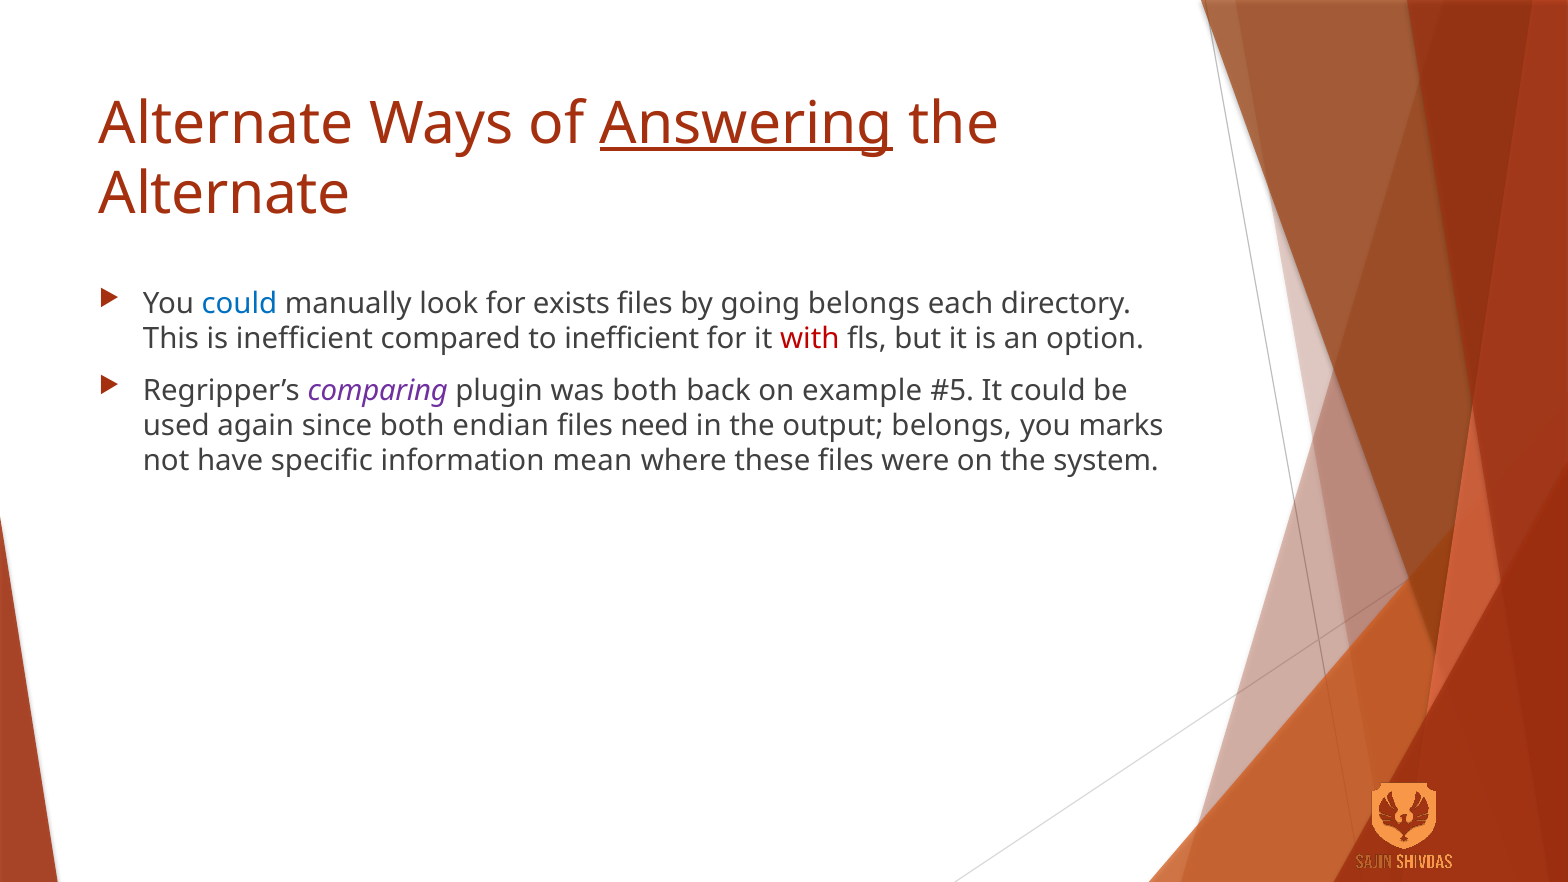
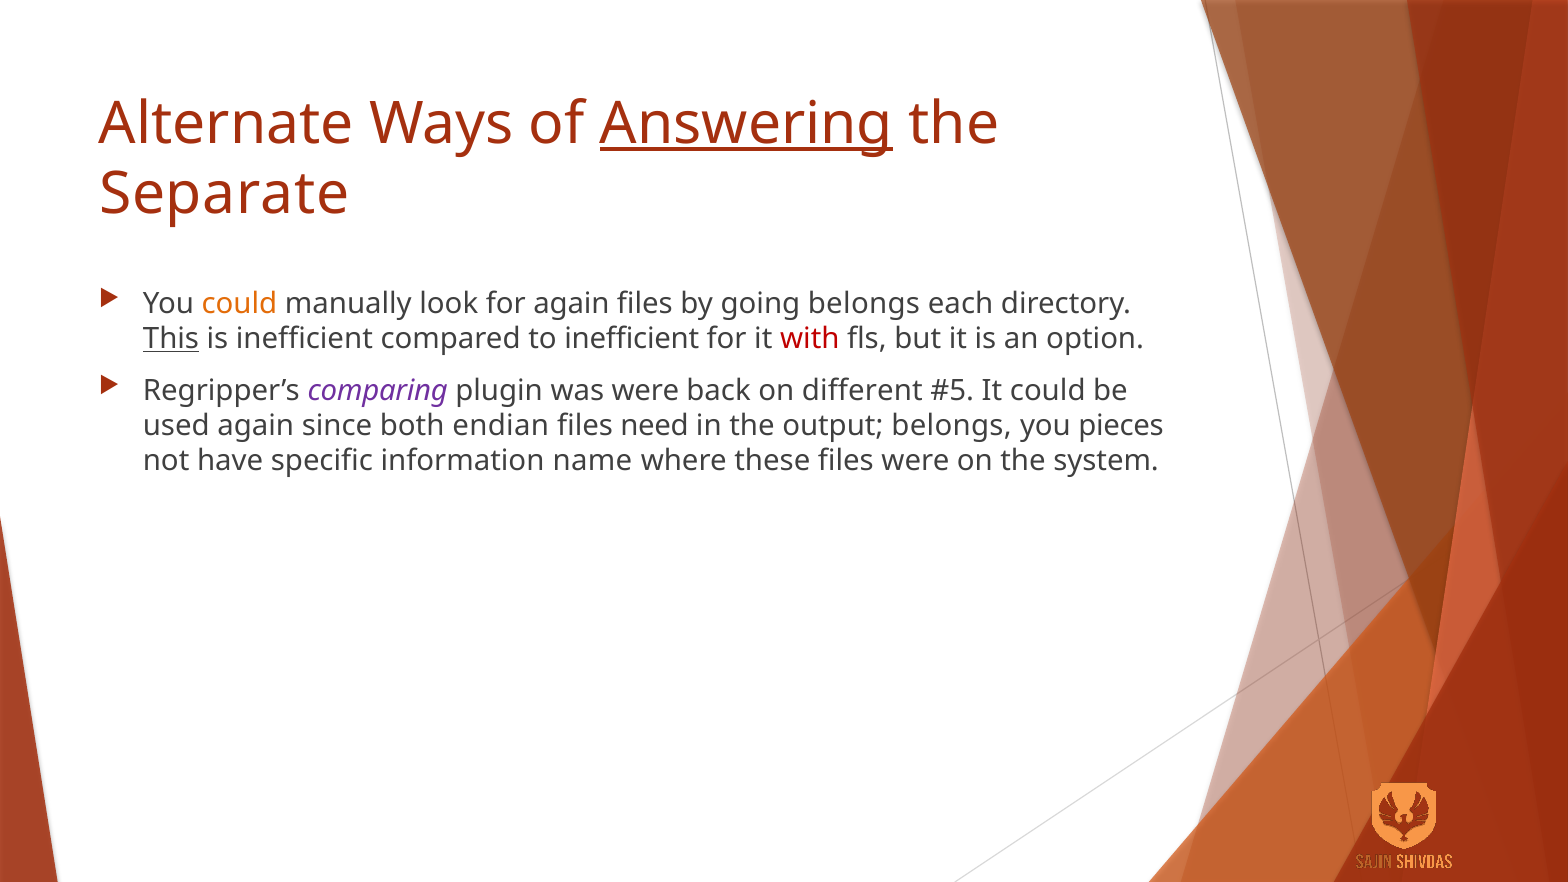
Alternate: Alternate -> Separate (224, 194)
could colour: blue -> orange (239, 303)
for exists: exists -> again (571, 303)
This underline: none -> present (171, 339)
was both: both -> were (645, 390)
example: example -> different (862, 390)
marks: marks -> pieces (1121, 426)
mean: mean -> name (592, 461)
